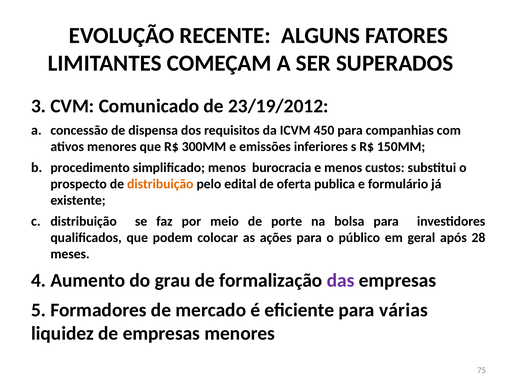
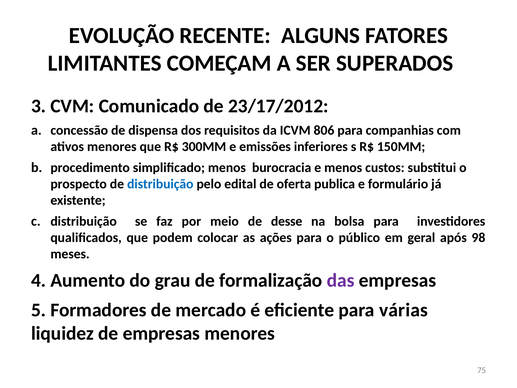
23/19/2012: 23/19/2012 -> 23/17/2012 (278, 106)
450: 450 -> 806 (324, 130)
distribuição colour: orange -> blue (160, 184)
porte: porte -> desse (287, 221)
28: 28 -> 98 (478, 237)
